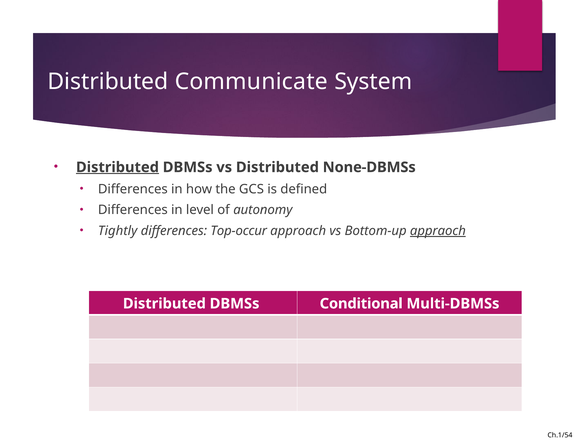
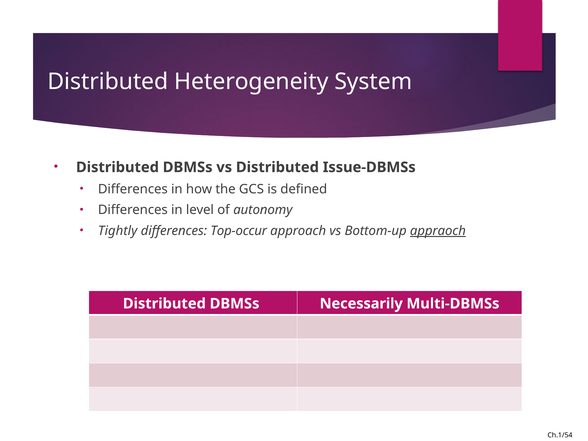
Communicate: Communicate -> Heterogeneity (251, 81)
Distributed underline: present -> none (117, 167)
None-DBMSs: None-DBMSs -> Issue-DBMSs (369, 167)
Conditional: Conditional -> Necessarily (361, 304)
